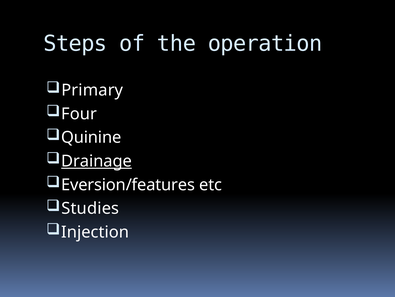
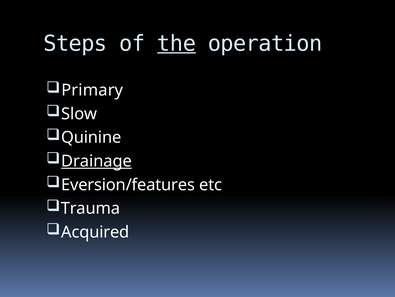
the underline: none -> present (177, 43)
Four: Four -> Slow (79, 114)
Studies: Studies -> Trauma (90, 208)
Injection: Injection -> Acquired (95, 232)
